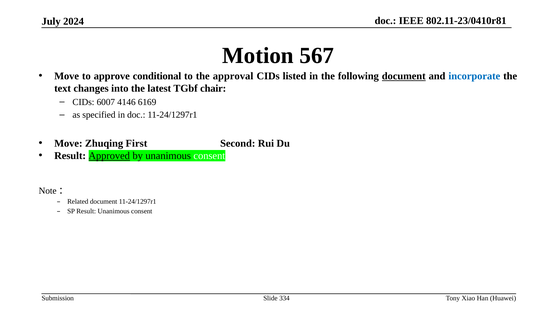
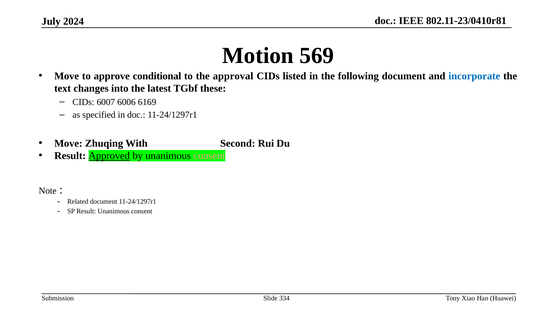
567: 567 -> 569 (317, 56)
document underline: present -> none (404, 76)
chair: chair -> these (213, 89)
4146: 4146 -> 6006 (126, 102)
First: First -> With (137, 143)
consent colour: white -> pink (209, 156)
